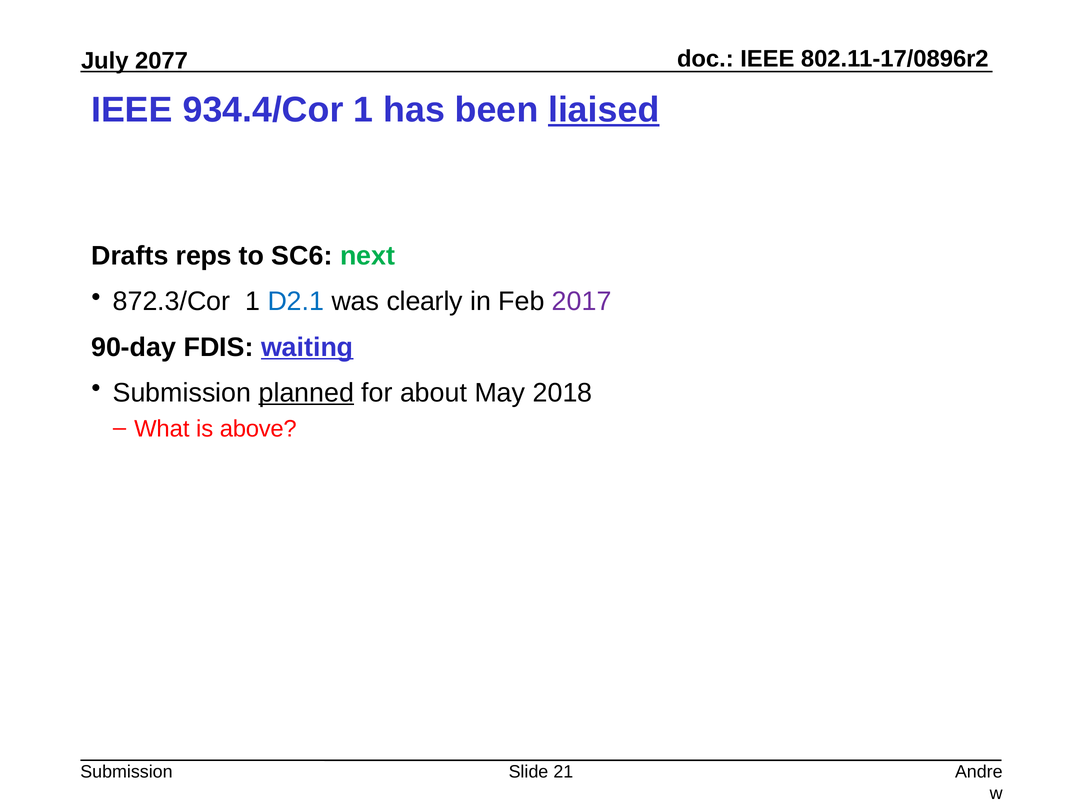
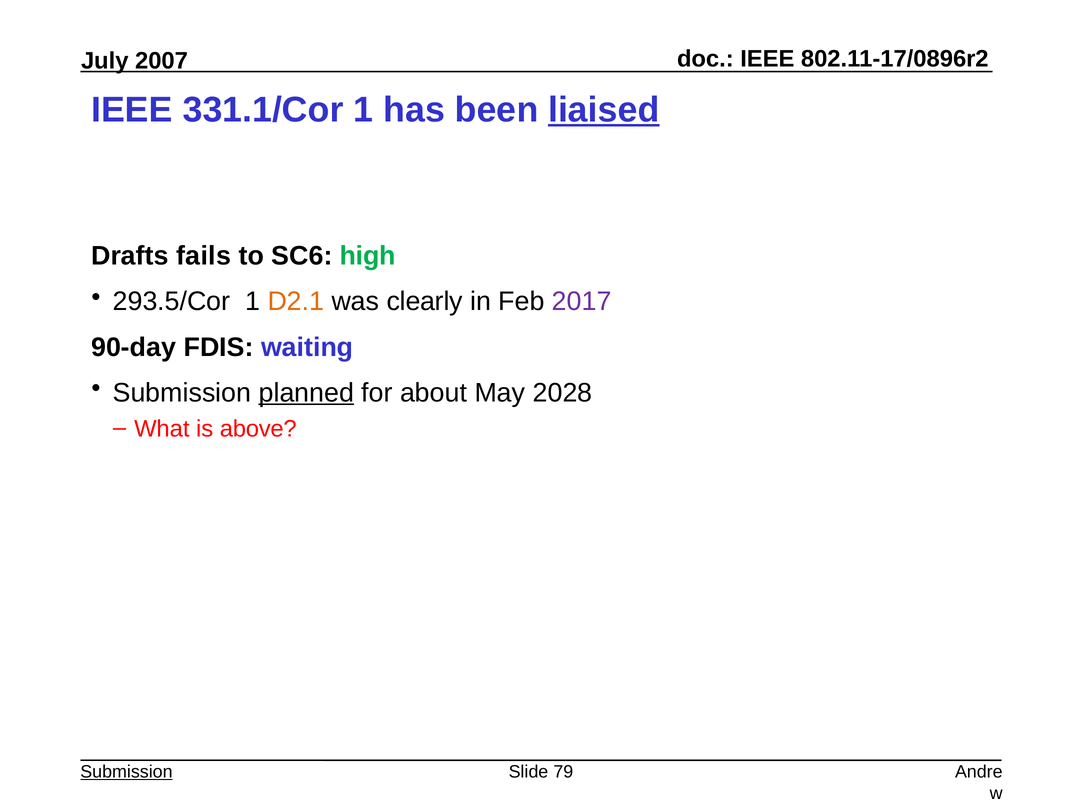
2077: 2077 -> 2007 (162, 61)
934.4/Cor: 934.4/Cor -> 331.1/Cor (263, 110)
reps: reps -> fails (204, 256)
next: next -> high (368, 256)
872.3/Cor: 872.3/Cor -> 293.5/Cor (172, 301)
D2.1 colour: blue -> orange (296, 301)
waiting underline: present -> none (307, 347)
2018: 2018 -> 2028 (563, 393)
Submission underline: none -> present (126, 772)
21: 21 -> 79 (563, 772)
